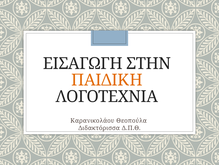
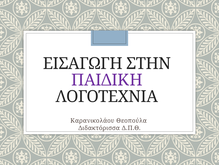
ΠΑΙΔΙΚΗ colour: orange -> purple (107, 80)
